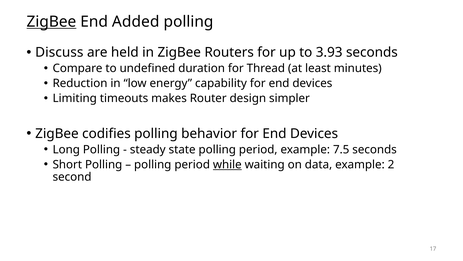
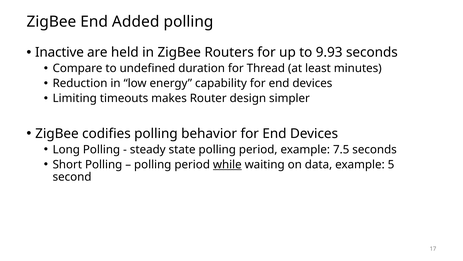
ZigBee underline: present -> none (51, 22)
Discuss: Discuss -> Inactive (59, 52)
3.93: 3.93 -> 9.93 (329, 52)
2: 2 -> 5 (391, 164)
